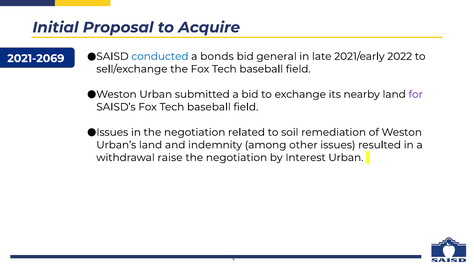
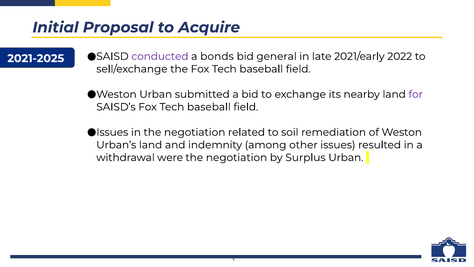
conducted colour: blue -> purple (160, 56)
2021-2069: 2021-2069 -> 2021-2025 (36, 58)
raise: raise -> were (170, 157)
Interest: Interest -> Surplus (305, 157)
